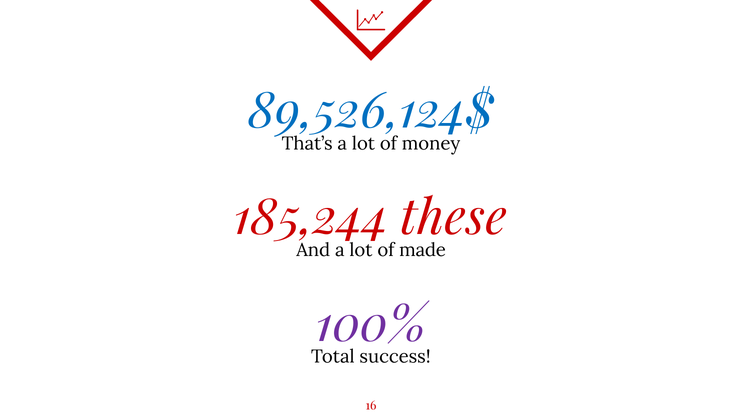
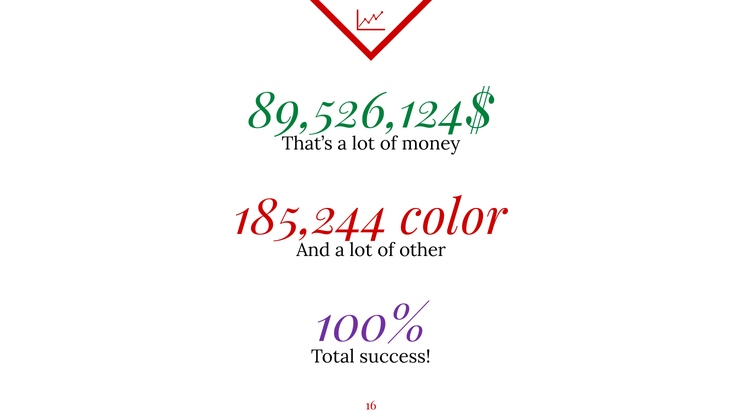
89,526,124$ colour: blue -> green (371, 112)
these: these -> color (454, 218)
made: made -> other (423, 251)
